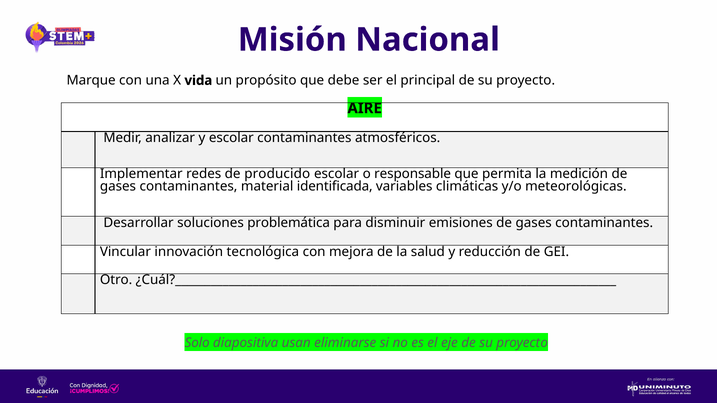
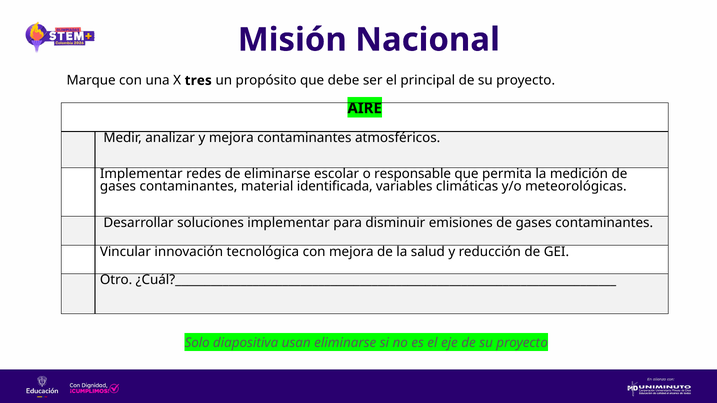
vida: vida -> tres (198, 81)
y escolar: escolar -> mejora (231, 138)
de producido: producido -> eliminarse (277, 174)
soluciones problemática: problemática -> implementar (289, 223)
